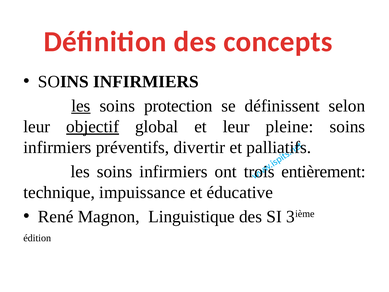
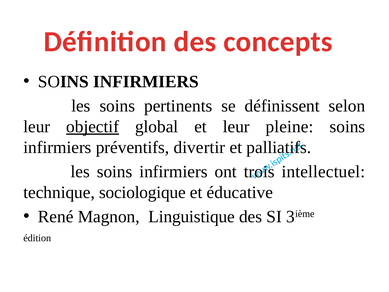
les underline: present -> none (81, 106)
protection: protection -> pertinents (178, 106)
entièrement: entièrement -> intellectuel (323, 172)
impuissance: impuissance -> sociologique (142, 192)
